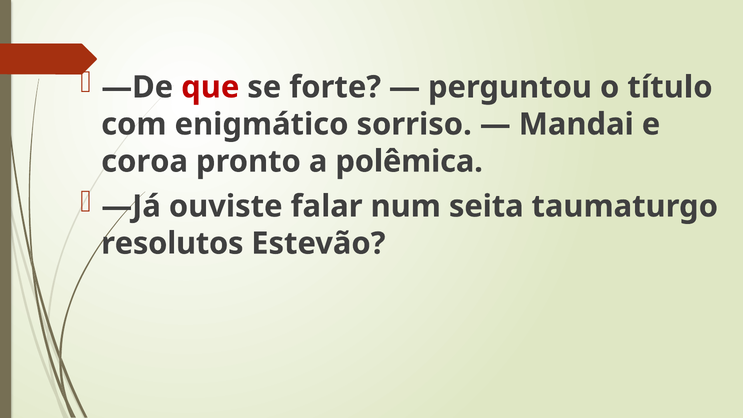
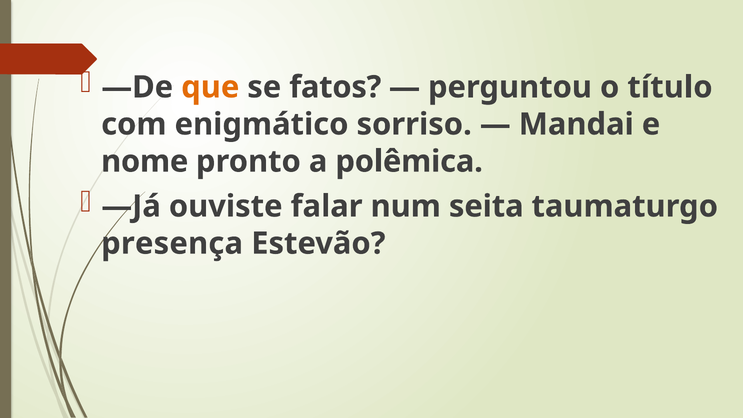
que colour: red -> orange (210, 87)
forte: forte -> fatos (335, 87)
coroa: coroa -> nome (145, 161)
resolutos: resolutos -> presença (172, 243)
